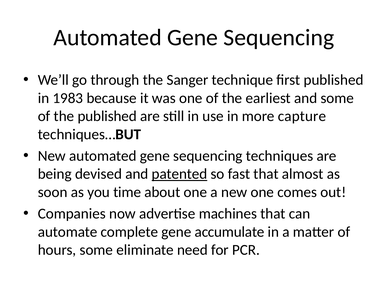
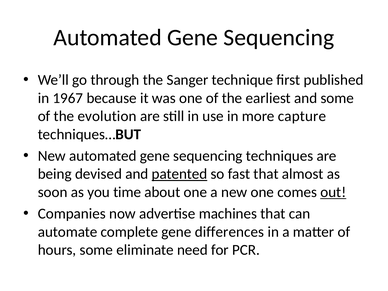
1983: 1983 -> 1967 (68, 98)
the published: published -> evolution (107, 116)
out underline: none -> present (333, 192)
accumulate: accumulate -> differences (229, 232)
